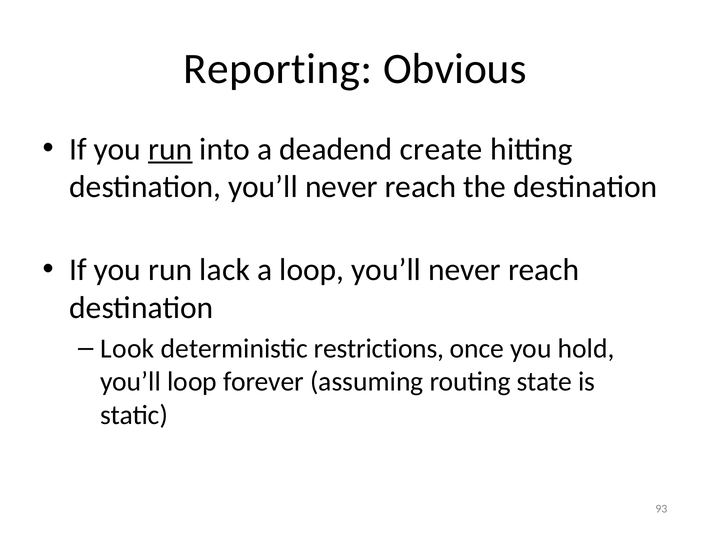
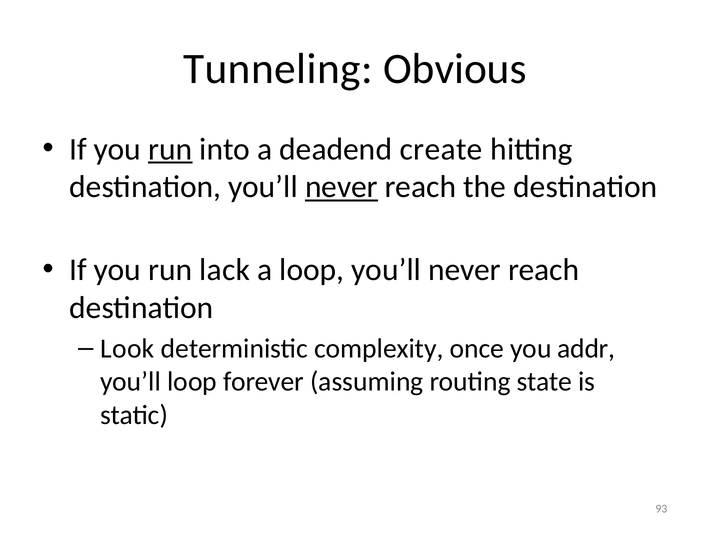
Reporting: Reporting -> Tunneling (278, 69)
never underline: none -> present (341, 187)
restrictions: restrictions -> complexity (379, 348)
hold: hold -> addr (586, 348)
